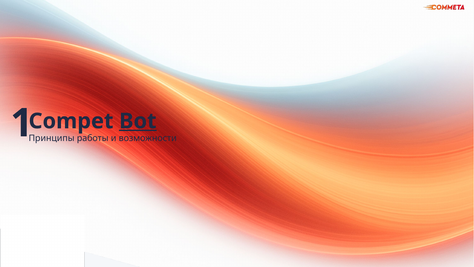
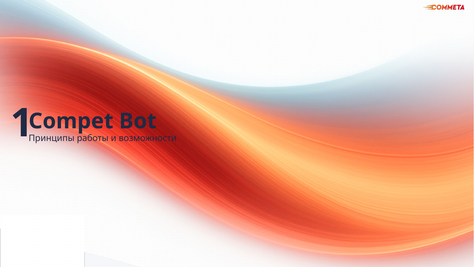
Bot underline: present -> none (138, 121)
